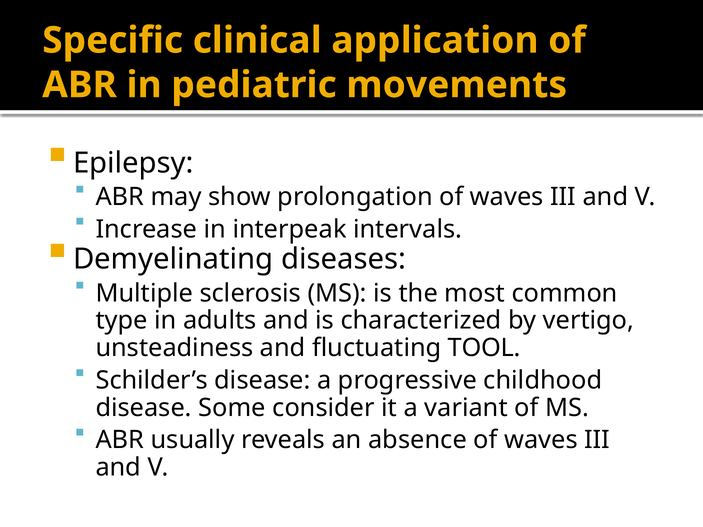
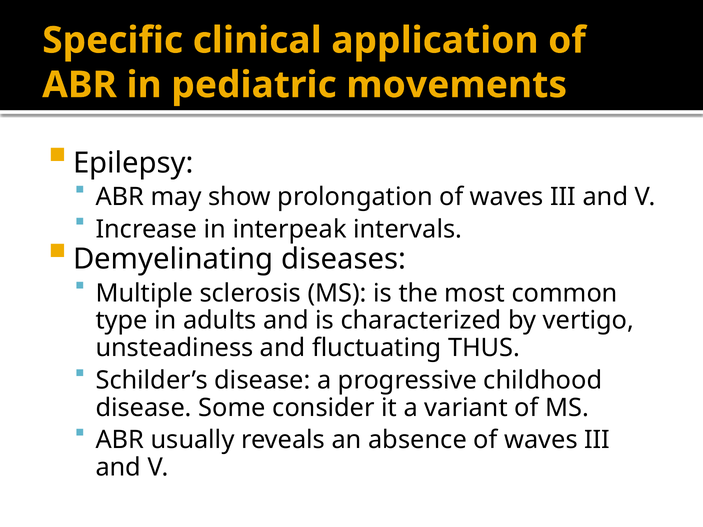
TOOL: TOOL -> THUS (484, 348)
